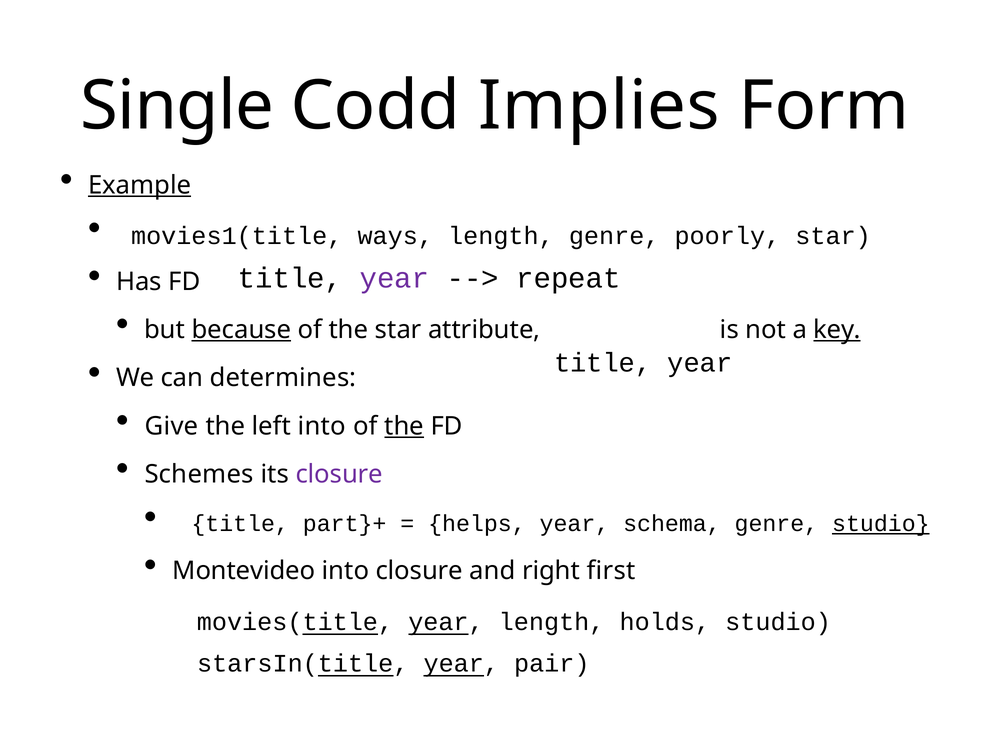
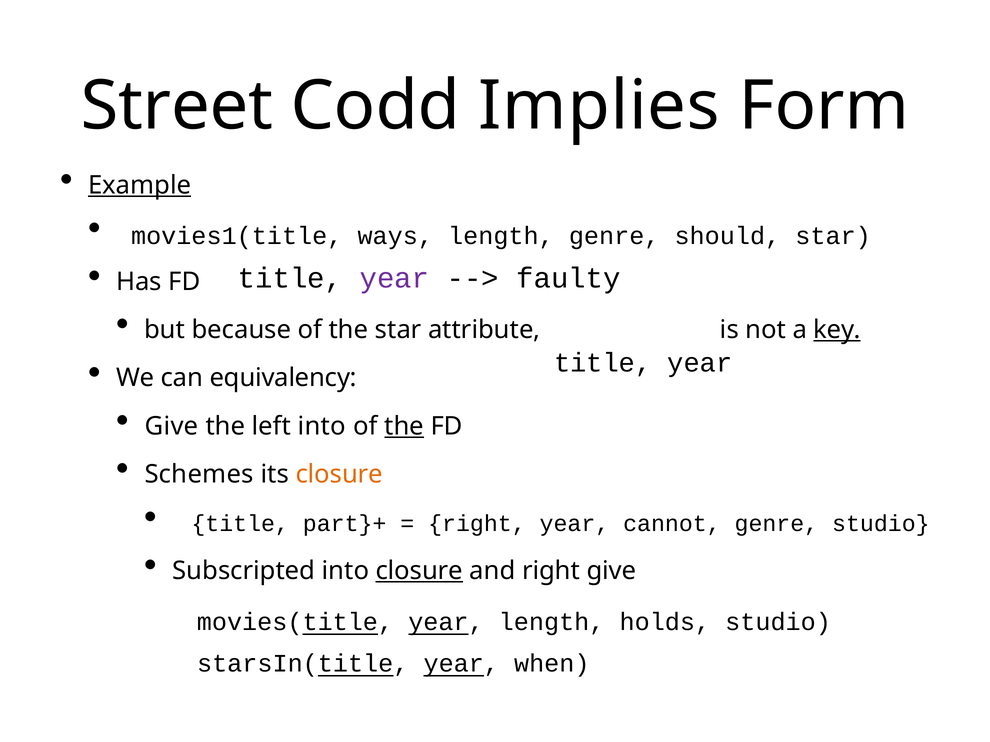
Single: Single -> Street (177, 106)
poorly: poorly -> should (727, 236)
repeat: repeat -> faulty (568, 279)
because underline: present -> none (241, 330)
determines: determines -> equivalency (283, 378)
closure colour: purple -> orange (339, 475)
helps: helps -> right (477, 524)
schema: schema -> cannot (672, 524)
studio underline: present -> none (881, 524)
Montevideo: Montevideo -> Subscripted (244, 571)
closure underline: none -> present (419, 571)
right first: first -> give (611, 571)
pair: pair -> when (552, 664)
